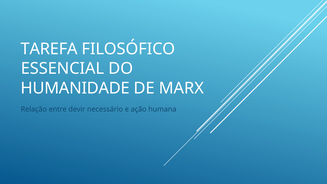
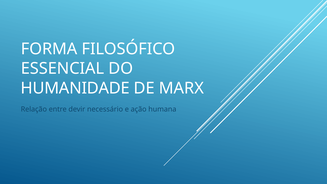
TAREFA: TAREFA -> FORMA (49, 49)
